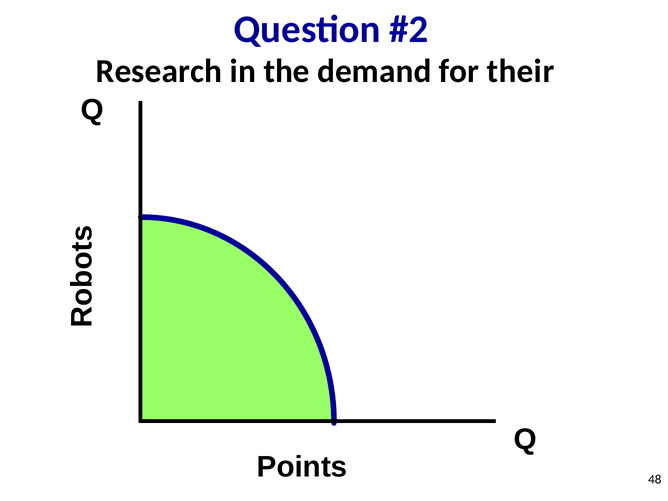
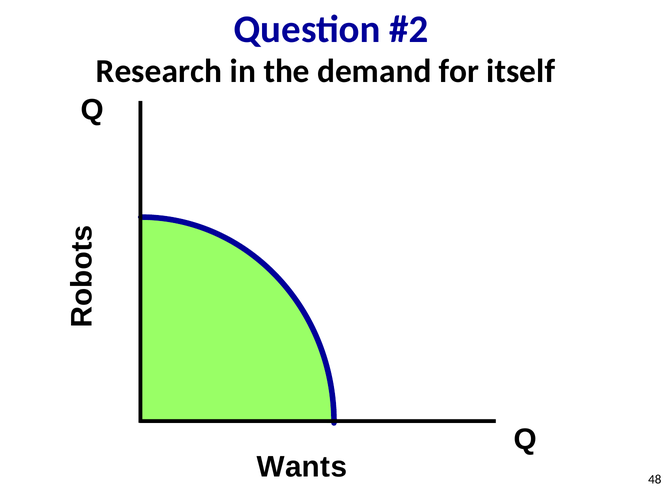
their: their -> itself (521, 71)
Points: Points -> Wants (302, 467)
